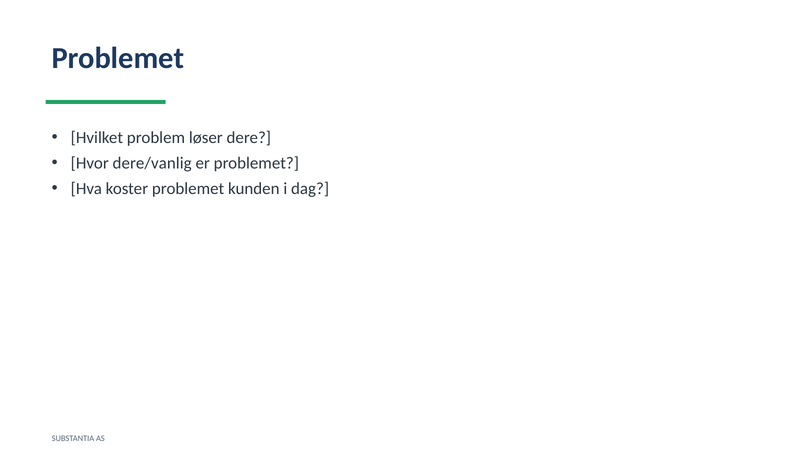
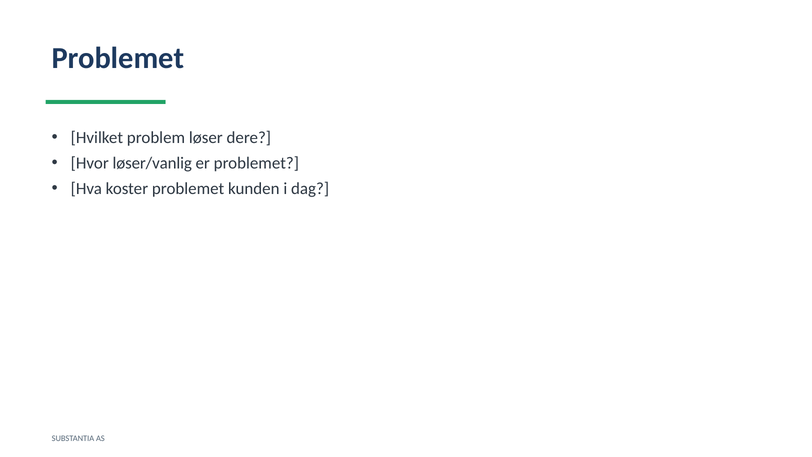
dere/vanlig: dere/vanlig -> løser/vanlig (152, 163)
